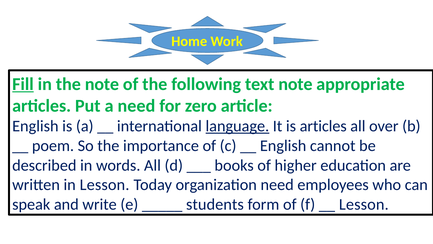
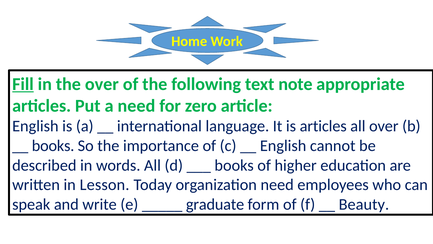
the note: note -> over (102, 84)
language underline: present -> none (237, 126)
poem: poem -> books (53, 146)
students: students -> graduate (215, 204)
Lesson: Lesson -> Beauty (364, 204)
